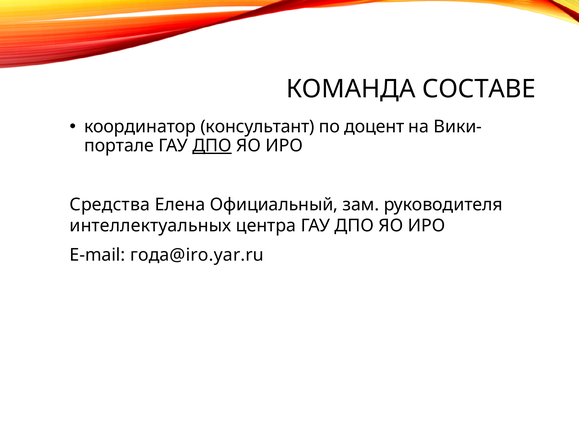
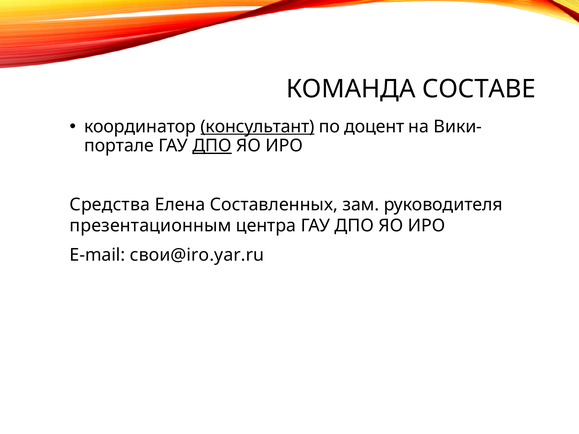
консультант underline: none -> present (258, 127)
Официальный: Официальный -> Составленных (274, 205)
интеллектуальных: интеллектуальных -> презентационным (150, 226)
года@iro.yar.ru: года@iro.yar.ru -> свои@iro.yar.ru (197, 255)
